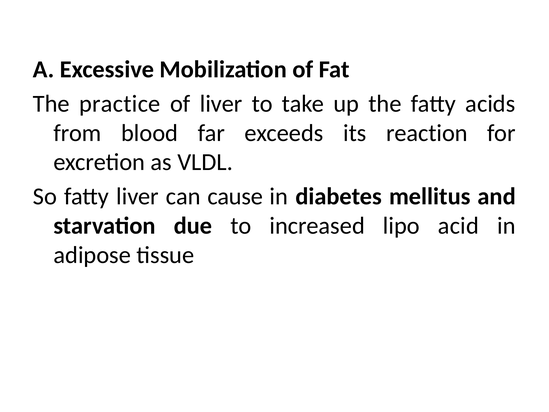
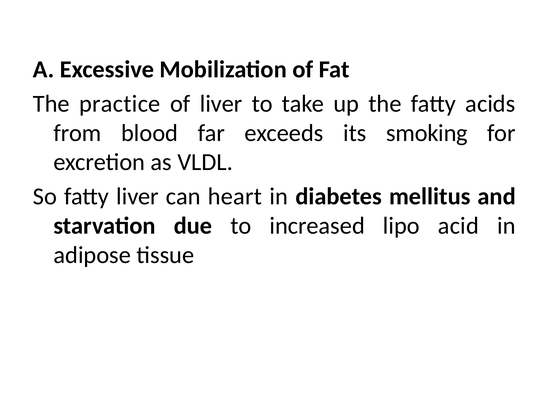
reaction: reaction -> smoking (427, 133)
cause: cause -> heart (235, 196)
